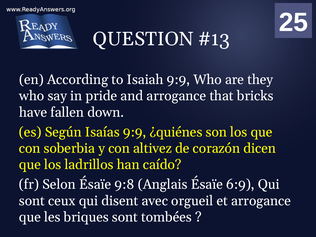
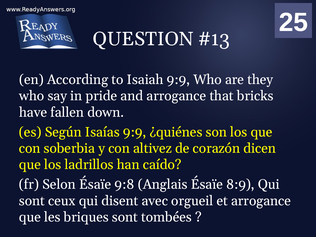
6:9: 6:9 -> 8:9 (240, 184)
